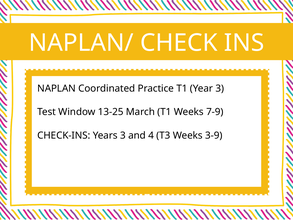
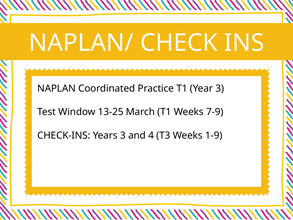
3-9: 3-9 -> 1-9 (214, 135)
